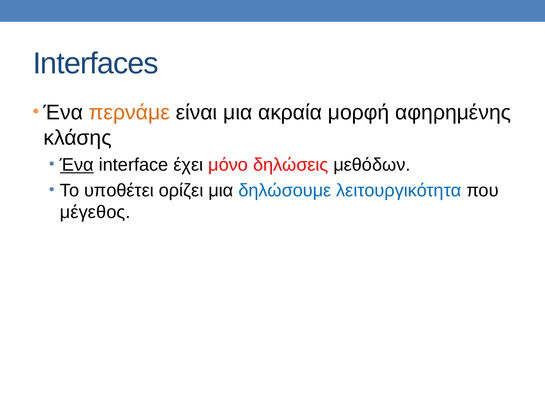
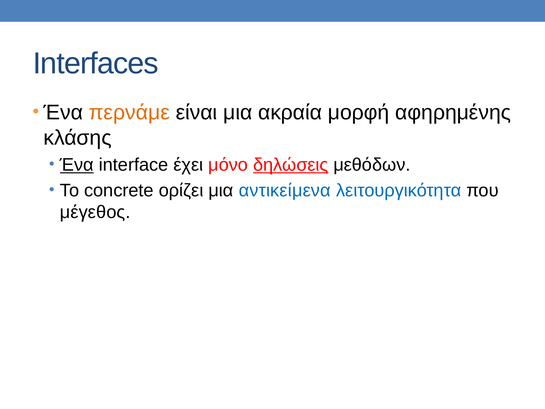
δηλώσεις underline: none -> present (291, 165)
υποθέτει: υποθέτει -> concrete (119, 190)
δηλώσουμε: δηλώσουμε -> αντικείμενα (285, 190)
